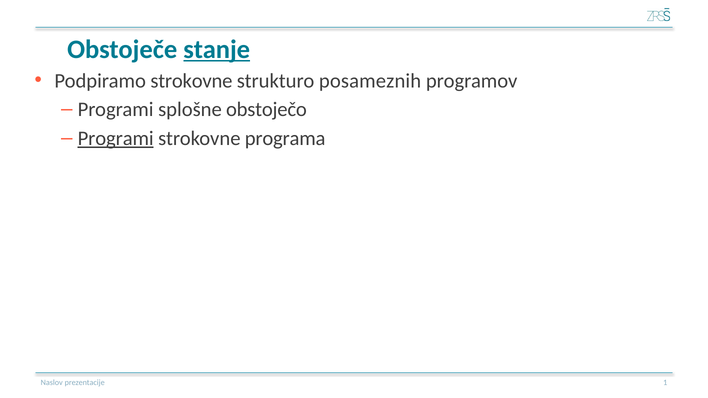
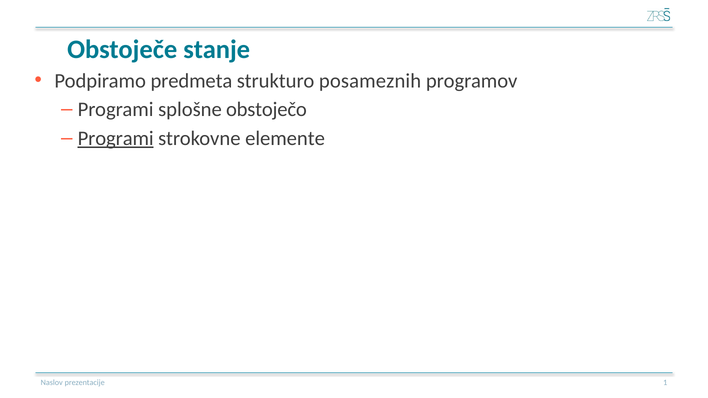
stanje underline: present -> none (217, 50)
Podpiramo strokovne: strokovne -> predmeta (191, 81)
programa: programa -> elemente (285, 138)
